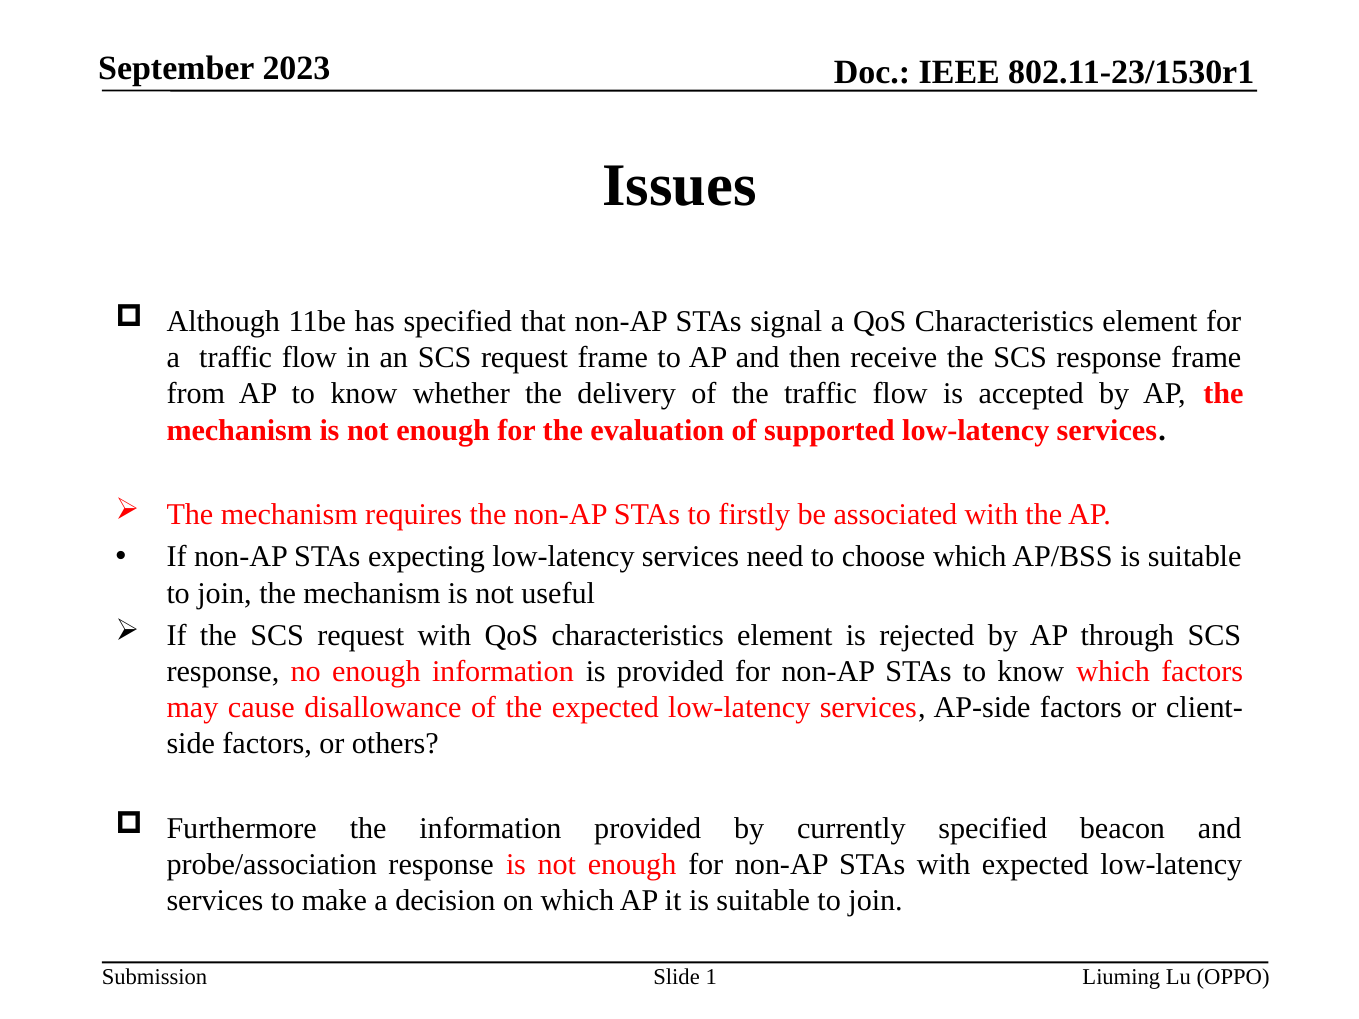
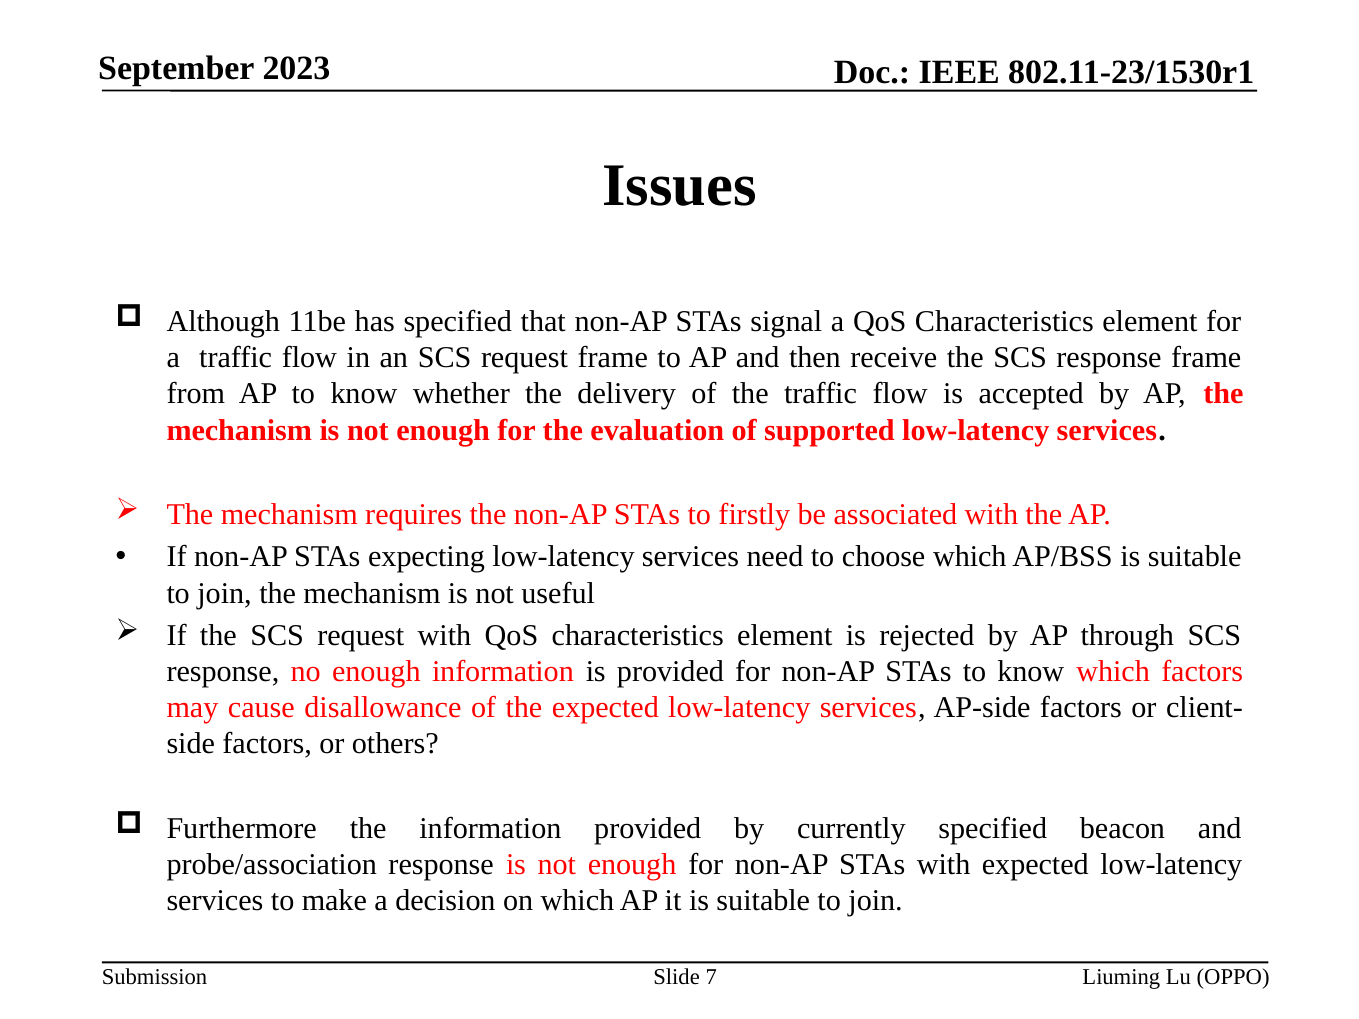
1: 1 -> 7 (711, 978)
